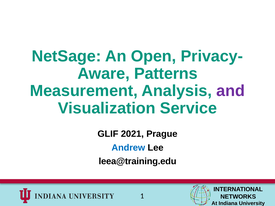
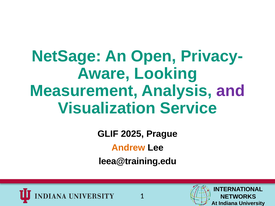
Patterns: Patterns -> Looking (166, 74)
2021: 2021 -> 2025 (132, 134)
Andrew colour: blue -> orange (128, 148)
